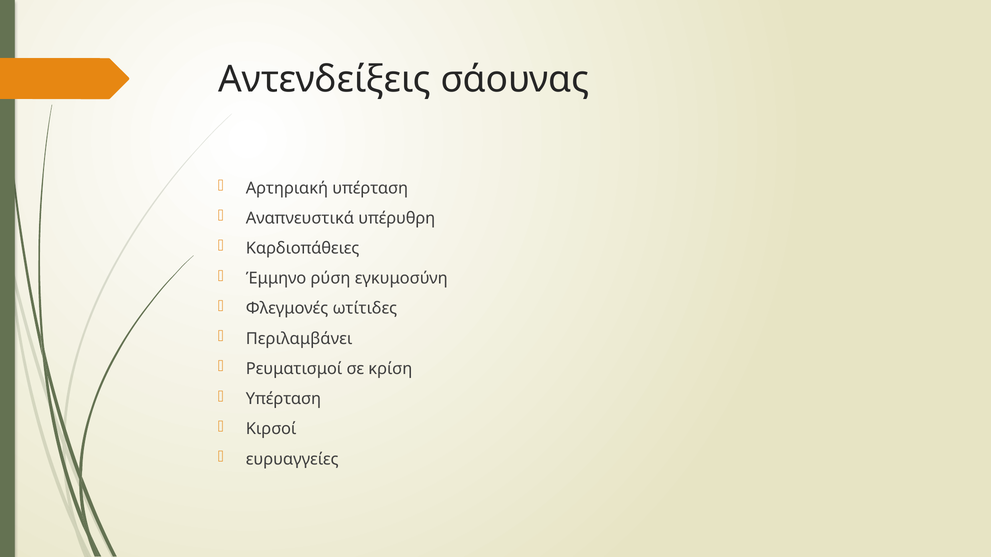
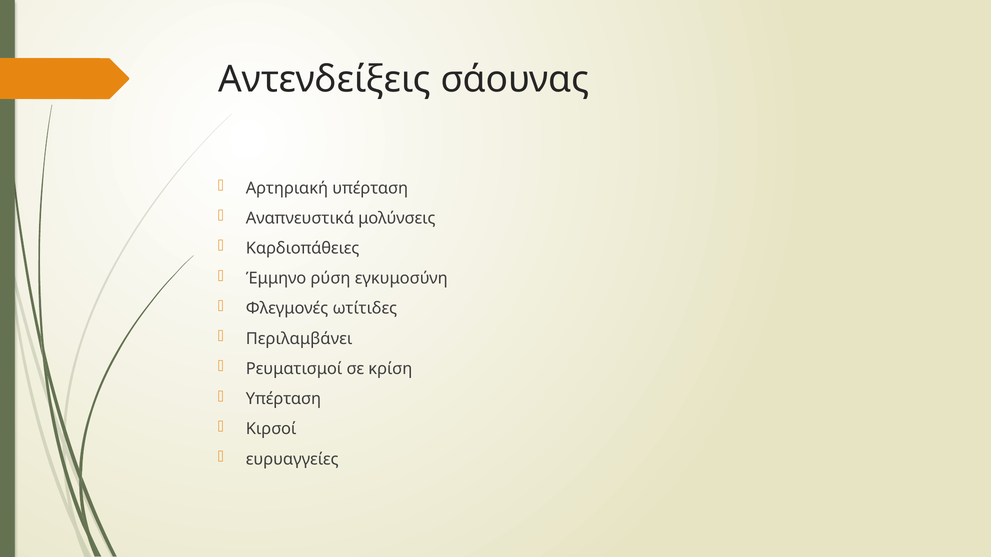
υπέρυθρη: υπέρυθρη -> μολύνσεις (397, 218)
